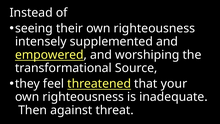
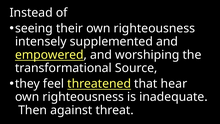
your: your -> hear (174, 84)
